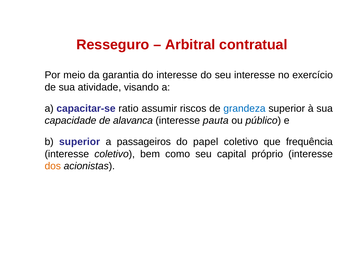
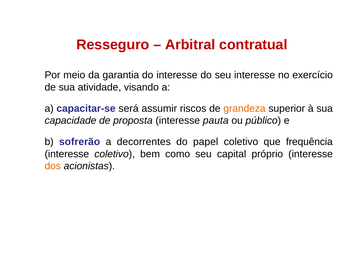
ratio: ratio -> será (129, 108)
grandeza colour: blue -> orange (244, 108)
alavanca: alavanca -> proposta (133, 121)
b superior: superior -> sofrerão (80, 142)
passageiros: passageiros -> decorrentes (144, 142)
